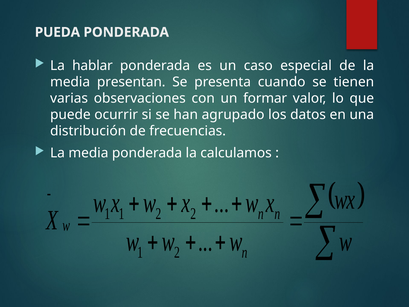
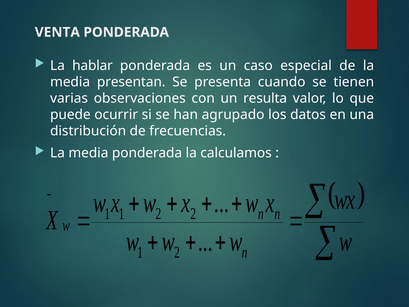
PUEDA: PUEDA -> VENTA (57, 32)
formar: formar -> resulta (265, 98)
